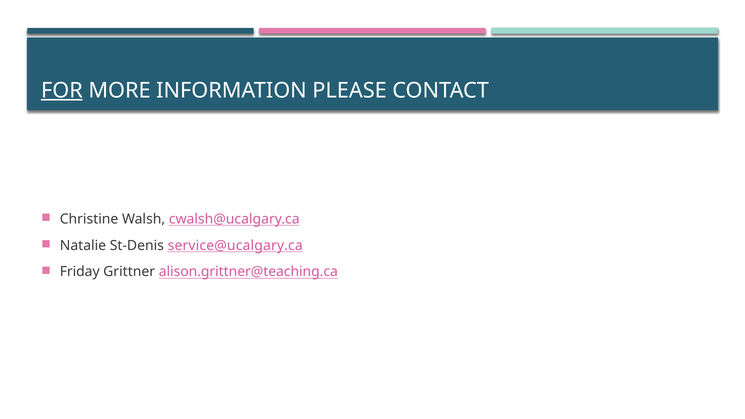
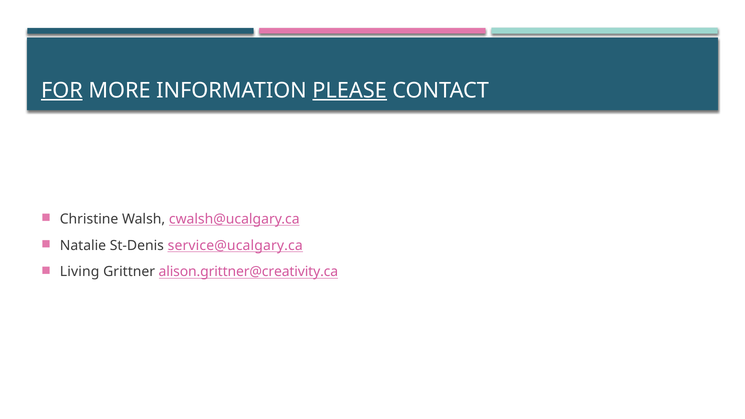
PLEASE underline: none -> present (350, 90)
Friday: Friday -> Living (80, 272)
alison.grittner@teaching.ca: alison.grittner@teaching.ca -> alison.grittner@creativity.ca (248, 272)
